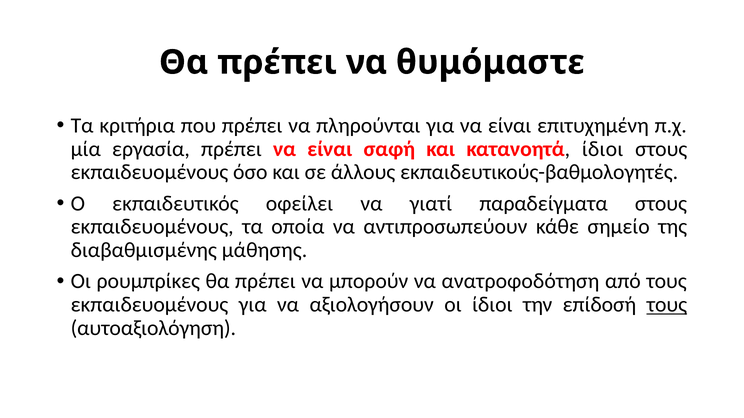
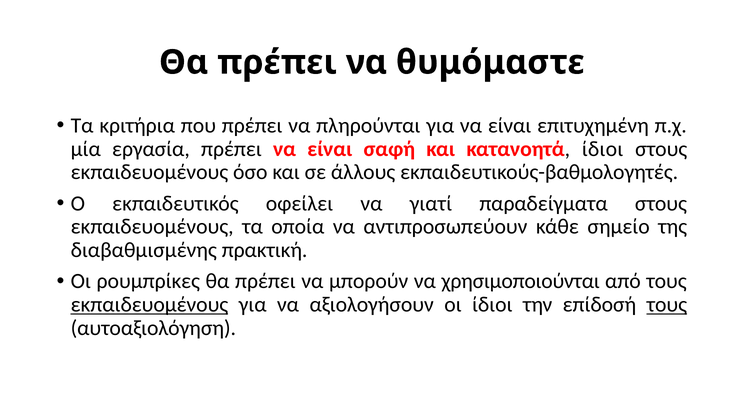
μάθησης: μάθησης -> πρακτική (265, 250)
ανατροφοδότηση: ανατροφοδότηση -> χρησιμοποιούνται (521, 282)
εκπαιδευομένους underline: none -> present (149, 305)
